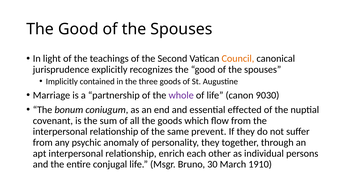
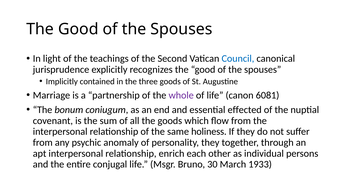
Council colour: orange -> blue (238, 58)
9030: 9030 -> 6081 (268, 95)
prevent: prevent -> holiness (209, 131)
1910: 1910 -> 1933 (260, 164)
